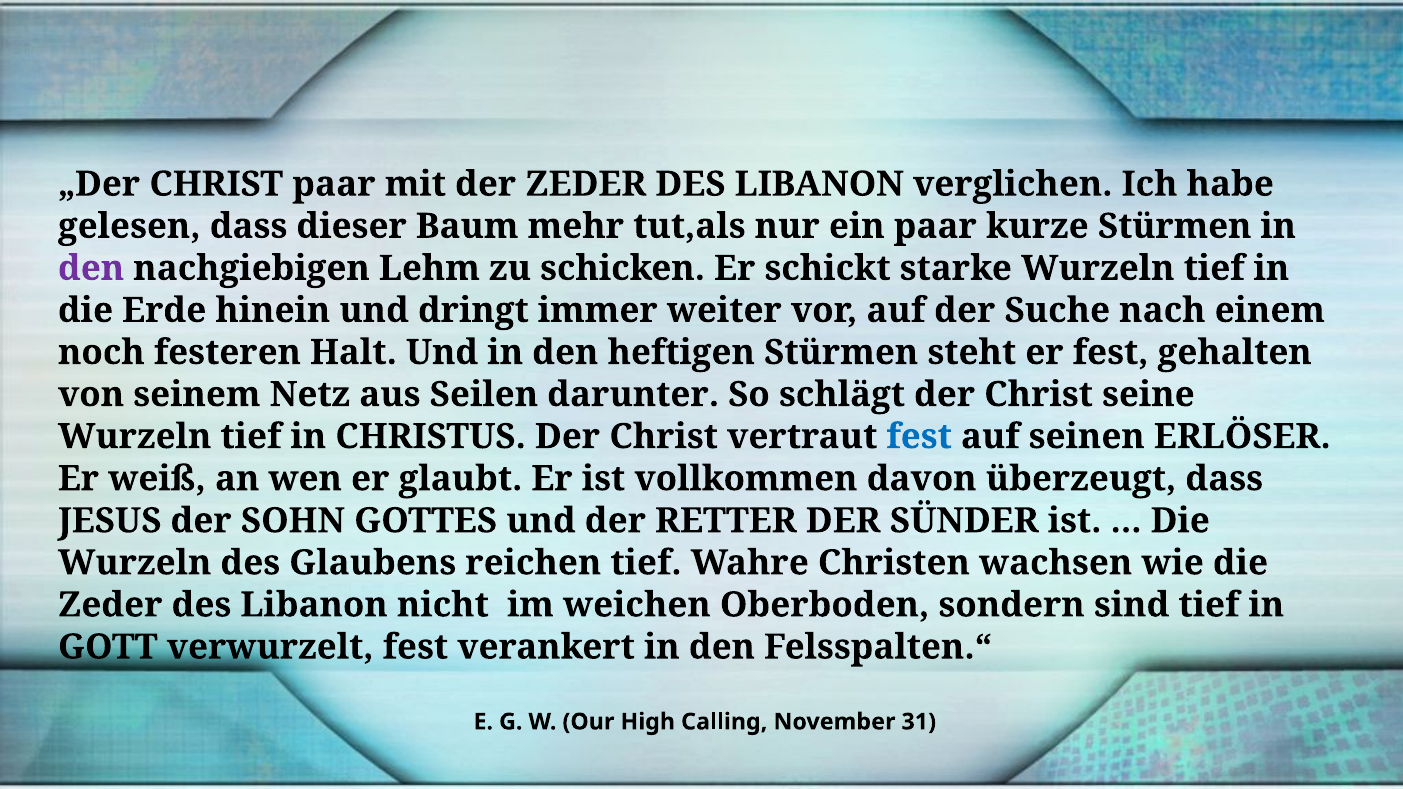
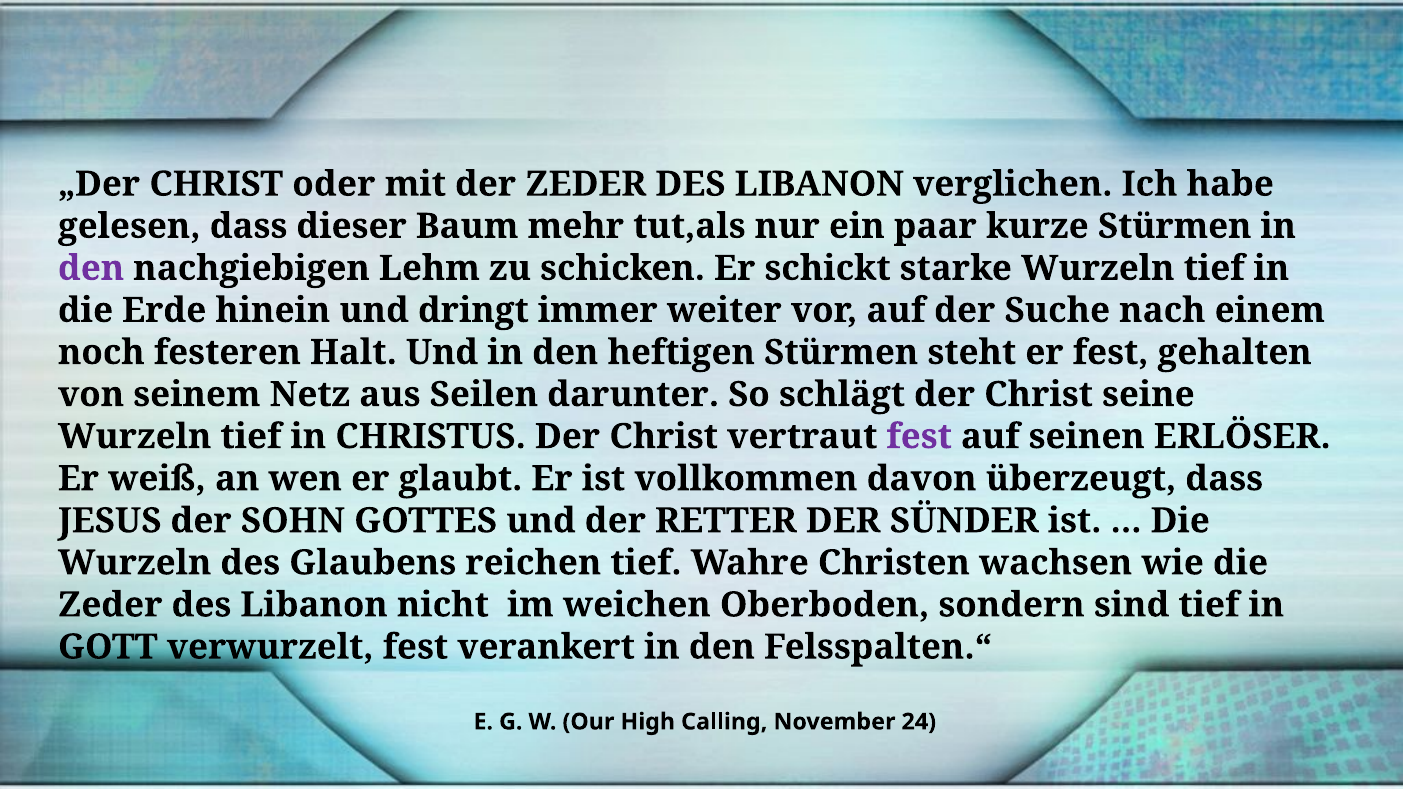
CHRIST paar: paar -> oder (334, 184)
fest colour: blue -> purple (919, 437)
31: 31 -> 24 (919, 722)
